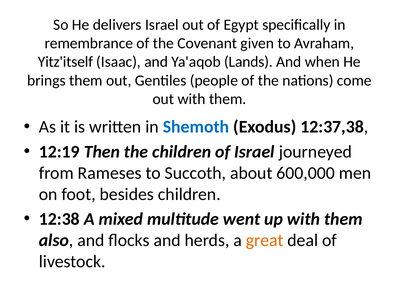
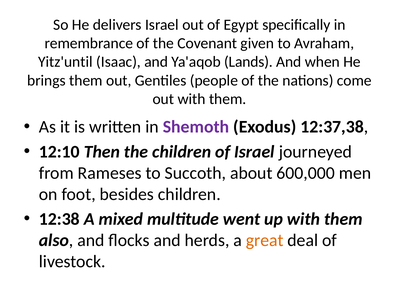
Yitz'itself: Yitz'itself -> Yitz'until (65, 62)
Shemoth colour: blue -> purple (196, 127)
12:19: 12:19 -> 12:10 (59, 152)
